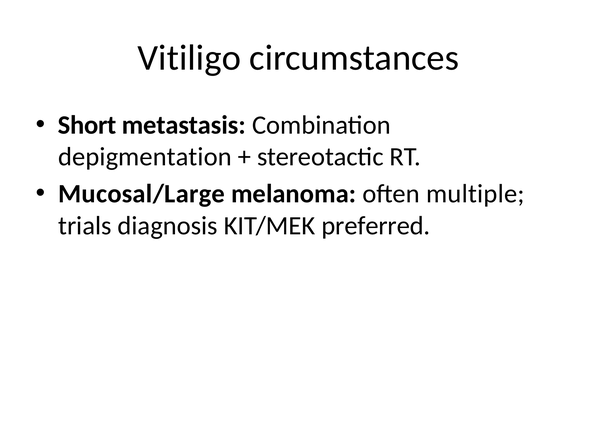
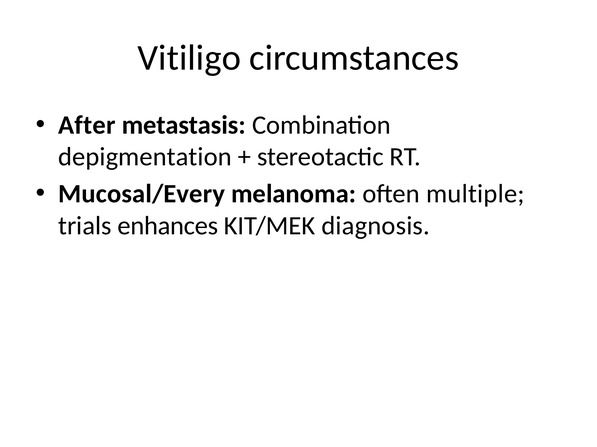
Short: Short -> After (87, 125)
Mucosal/Large: Mucosal/Large -> Mucosal/Every (142, 194)
diagnosis: diagnosis -> enhances (168, 226)
preferred: preferred -> diagnosis (376, 226)
